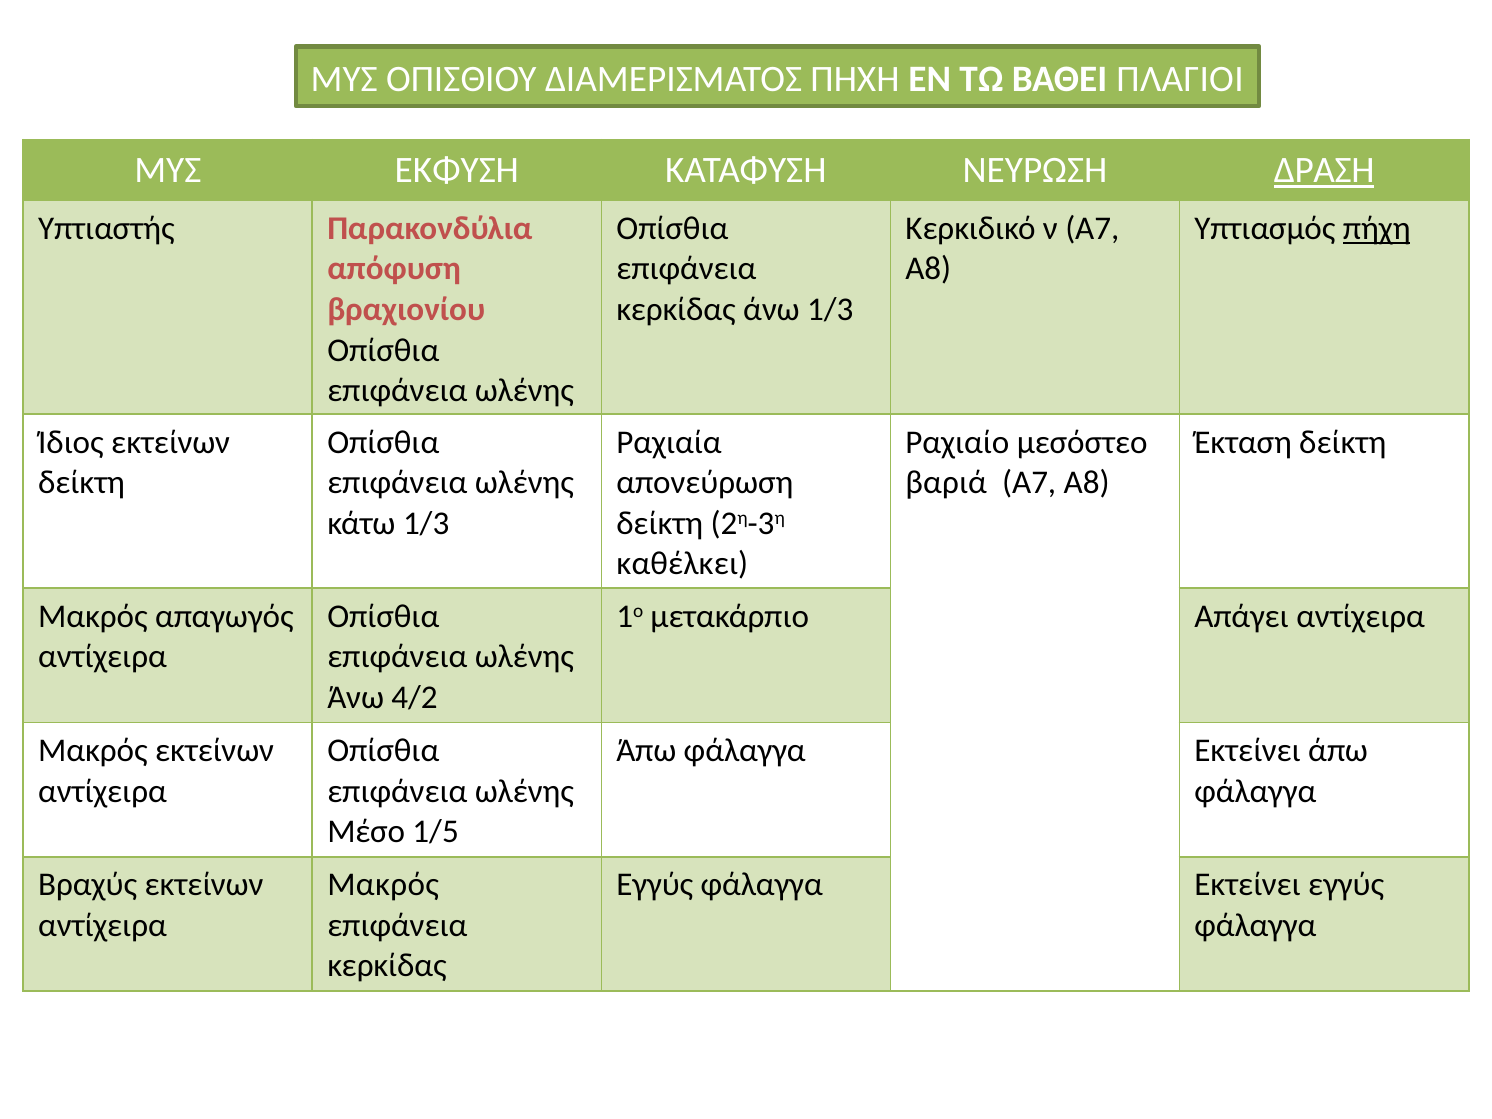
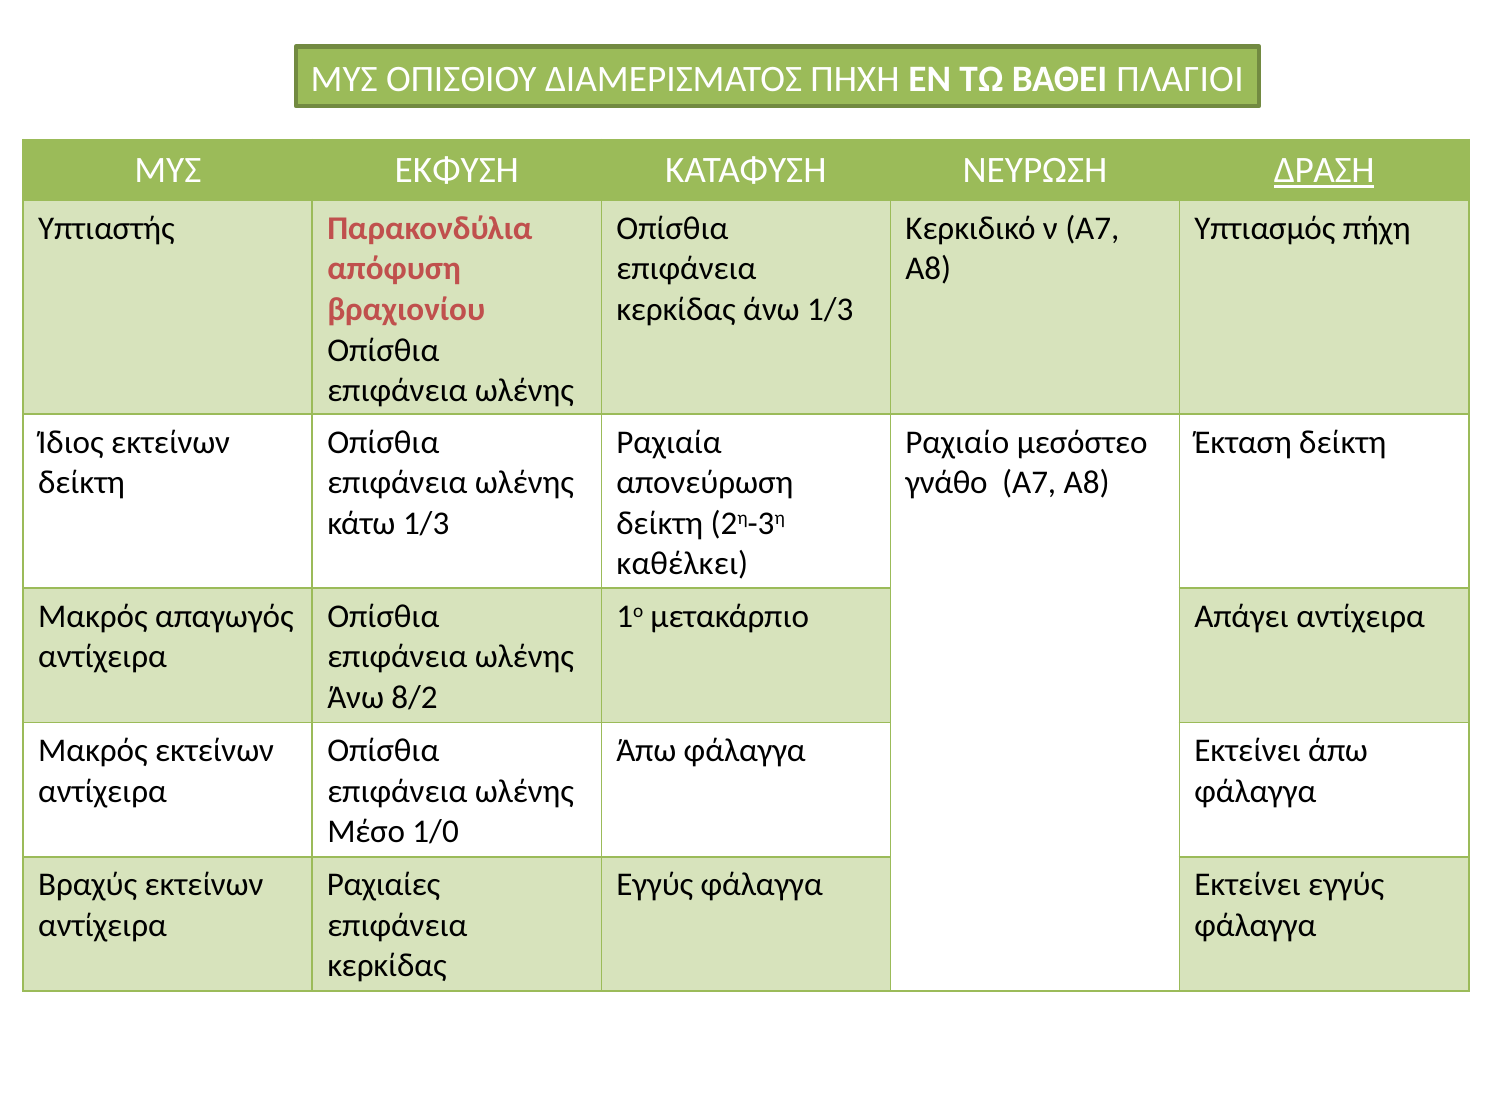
πήχη underline: present -> none (1377, 228)
βαριά: βαριά -> γνάθο (946, 483)
4/2: 4/2 -> 8/2 (414, 697)
1/5: 1/5 -> 1/0 (436, 832)
Μακρός: Μακρός -> Ραχιαίες (384, 885)
